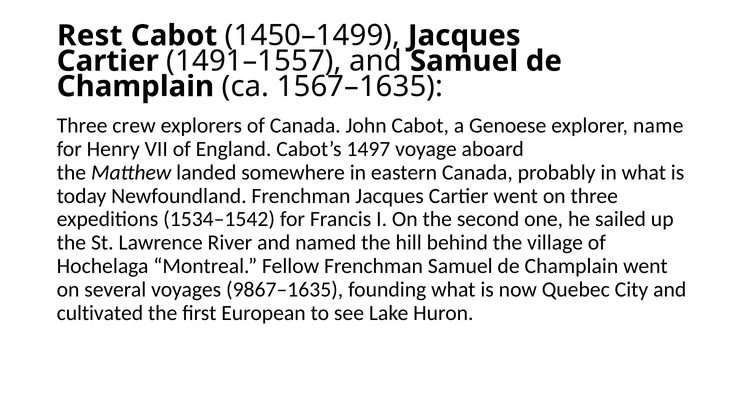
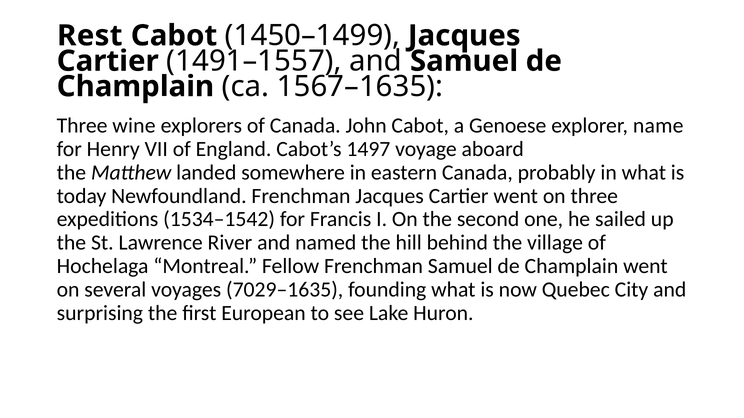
crew: crew -> wine (134, 126)
9867–1635: 9867–1635 -> 7029–1635 (285, 290)
cultivated: cultivated -> surprising (100, 313)
